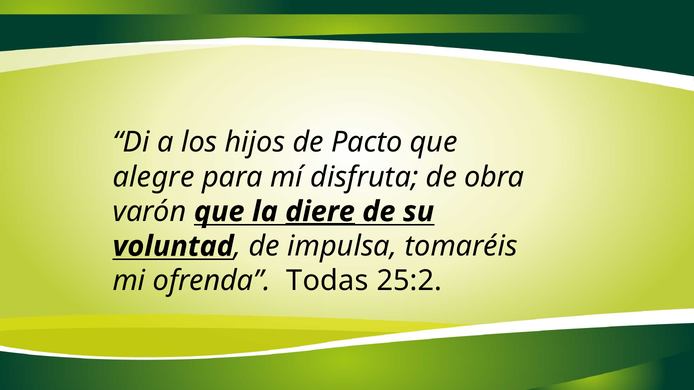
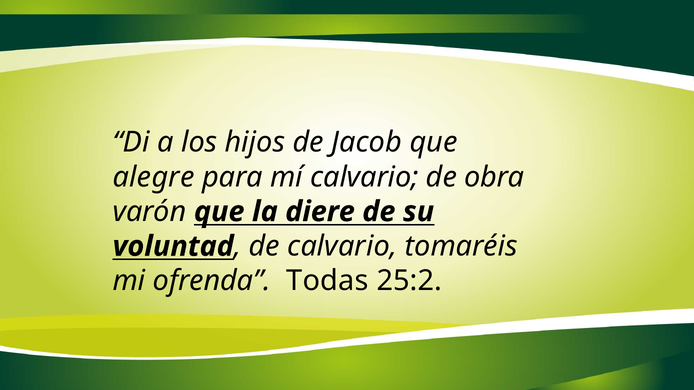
Pacto: Pacto -> Jacob (367, 142)
mí disfruta: disfruta -> calvario (365, 177)
diere underline: present -> none (320, 212)
de impulsa: impulsa -> calvario (342, 247)
